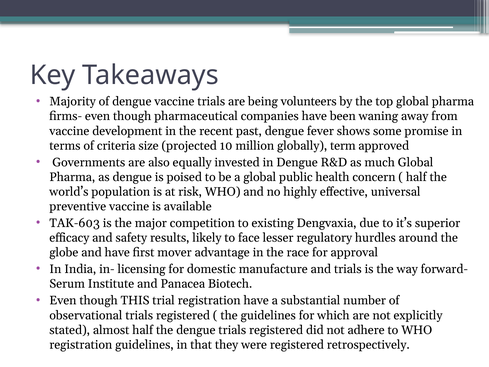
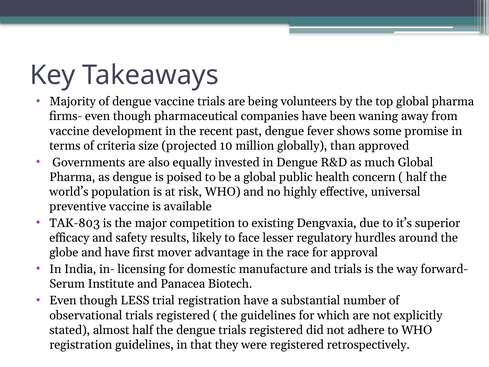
term: term -> than (343, 146)
TAK-603: TAK-603 -> TAK-803 (75, 223)
THIS: THIS -> LESS (135, 300)
